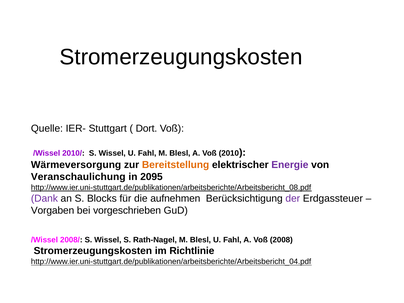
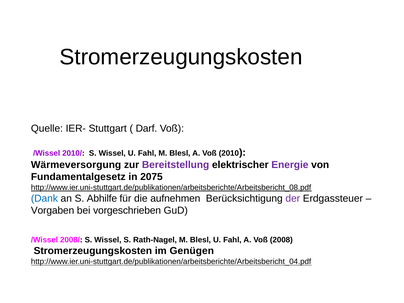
Dort: Dort -> Darf (146, 128)
Bereitstellung colour: orange -> purple (176, 165)
Veranschaulichung: Veranschaulichung -> Fundamentalgesetz (78, 177)
2095: 2095 -> 2075 (151, 177)
Dank colour: purple -> blue (44, 198)
Blocks: Blocks -> Abhilfe (102, 198)
Richtlinie: Richtlinie -> Genügen (192, 251)
